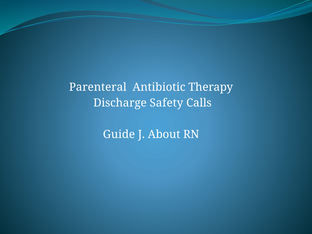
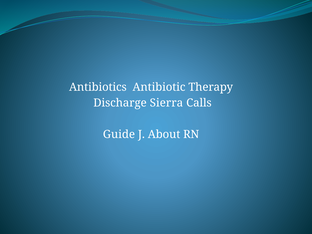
Parenteral: Parenteral -> Antibiotics (98, 87)
Safety: Safety -> Sierra (166, 103)
